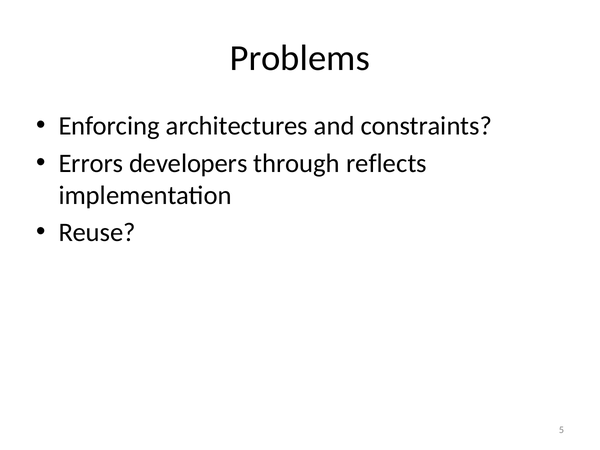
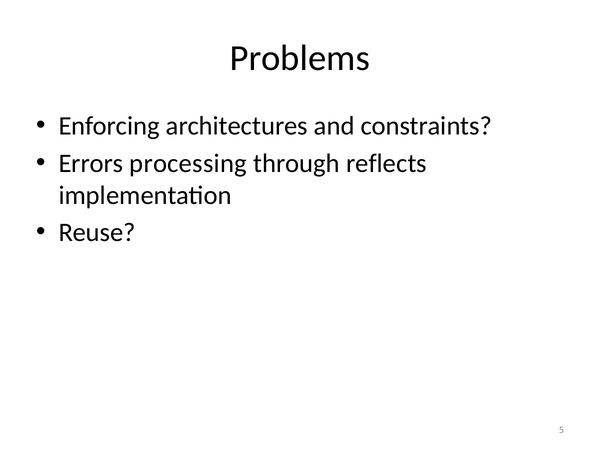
developers: developers -> processing (188, 163)
